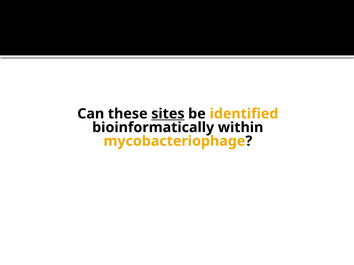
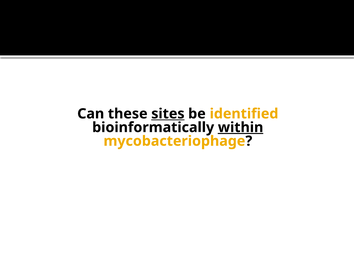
within underline: none -> present (241, 128)
